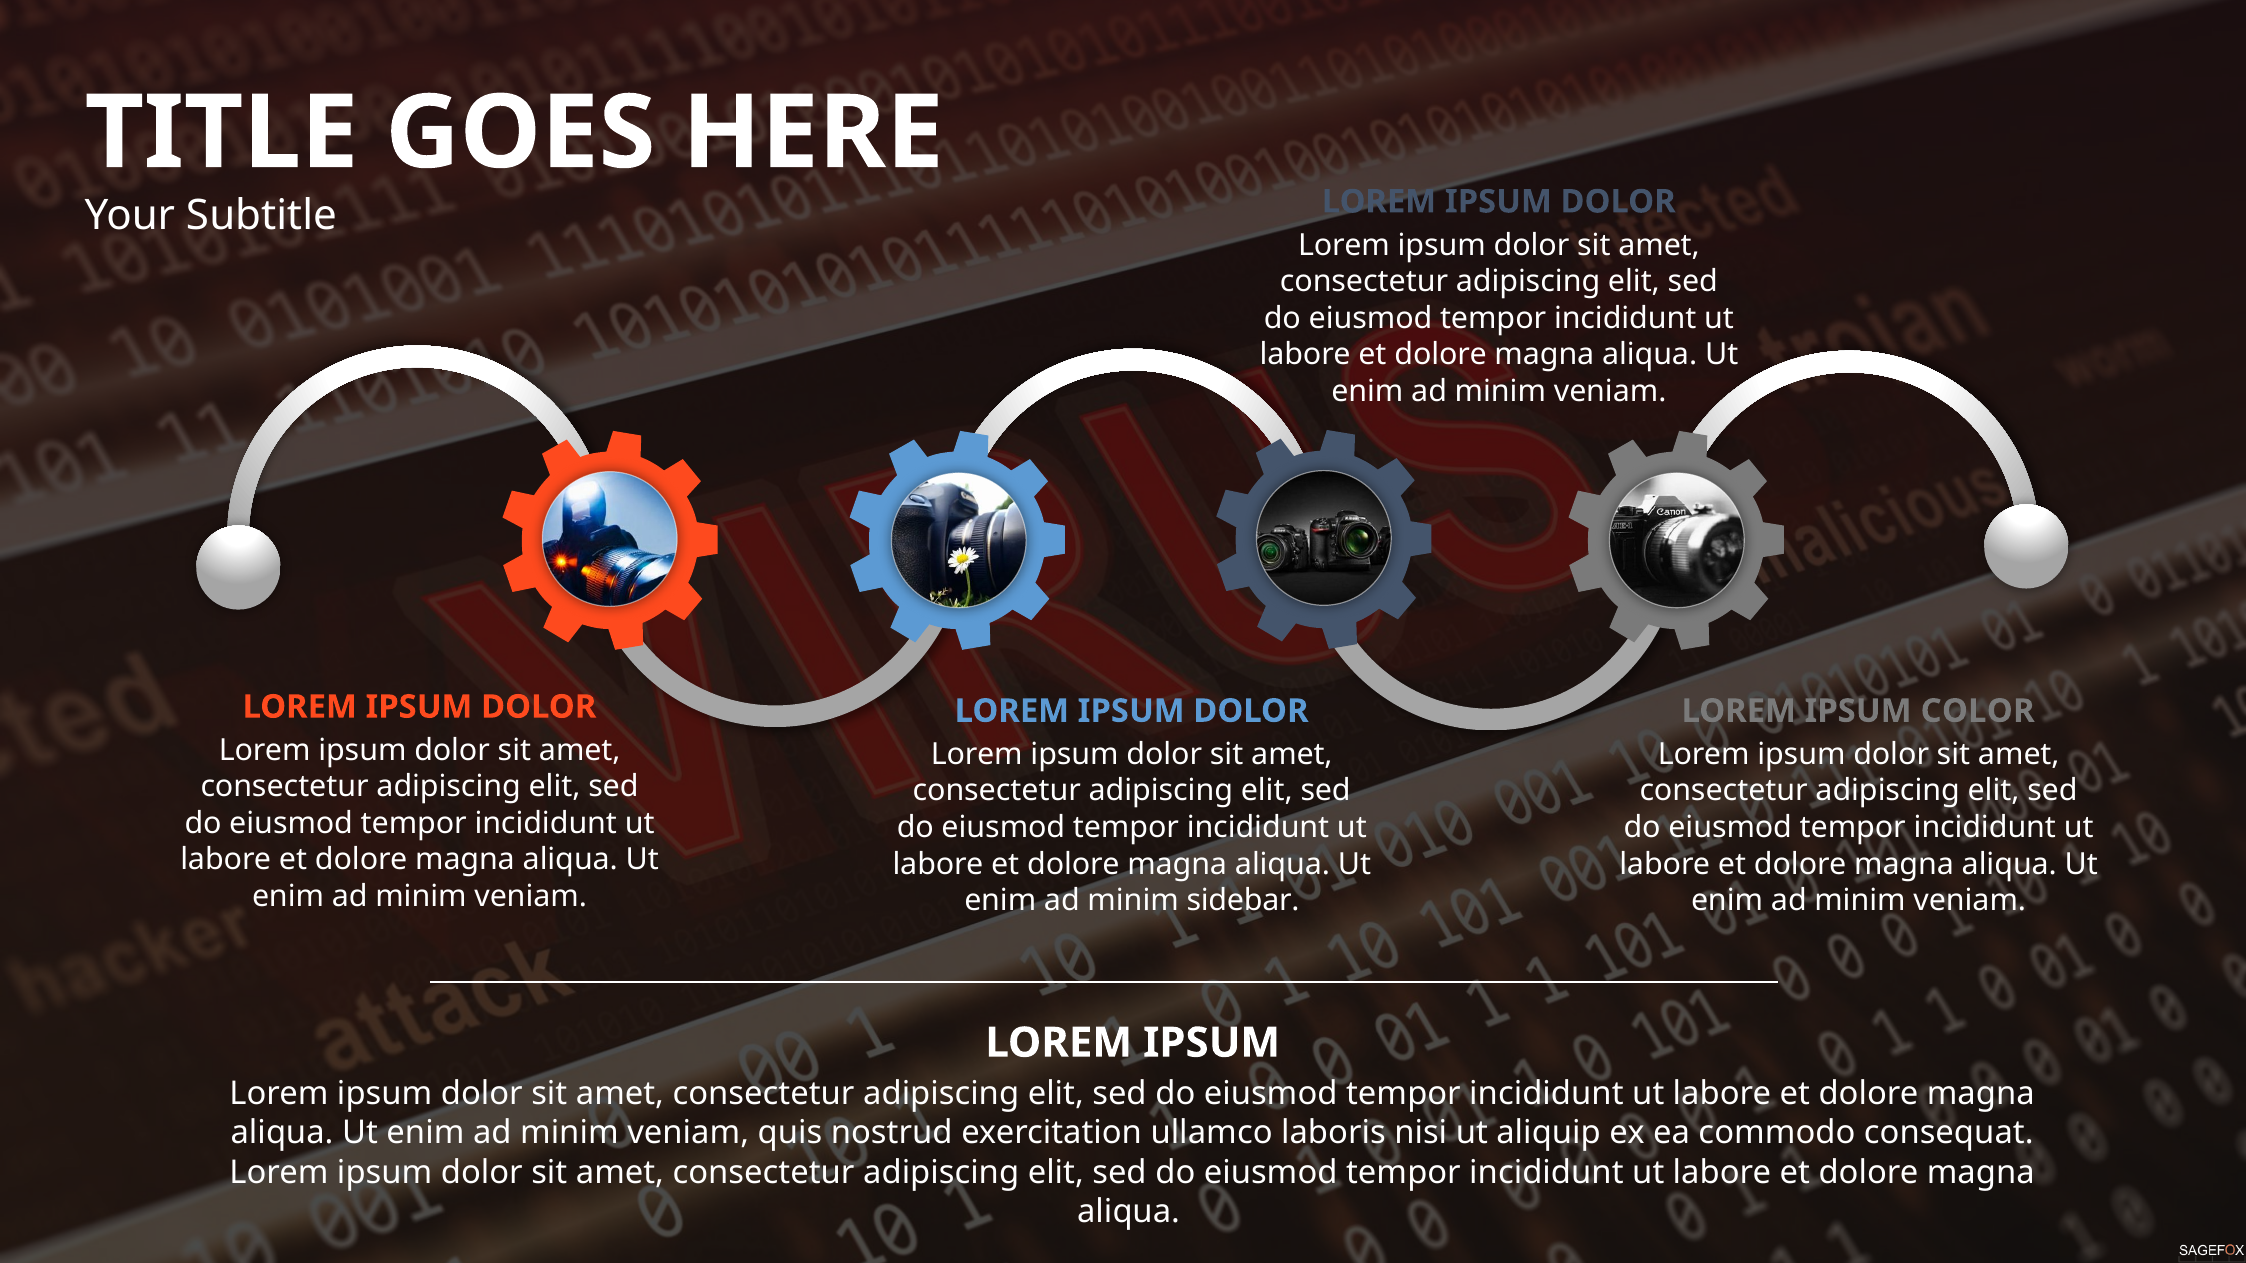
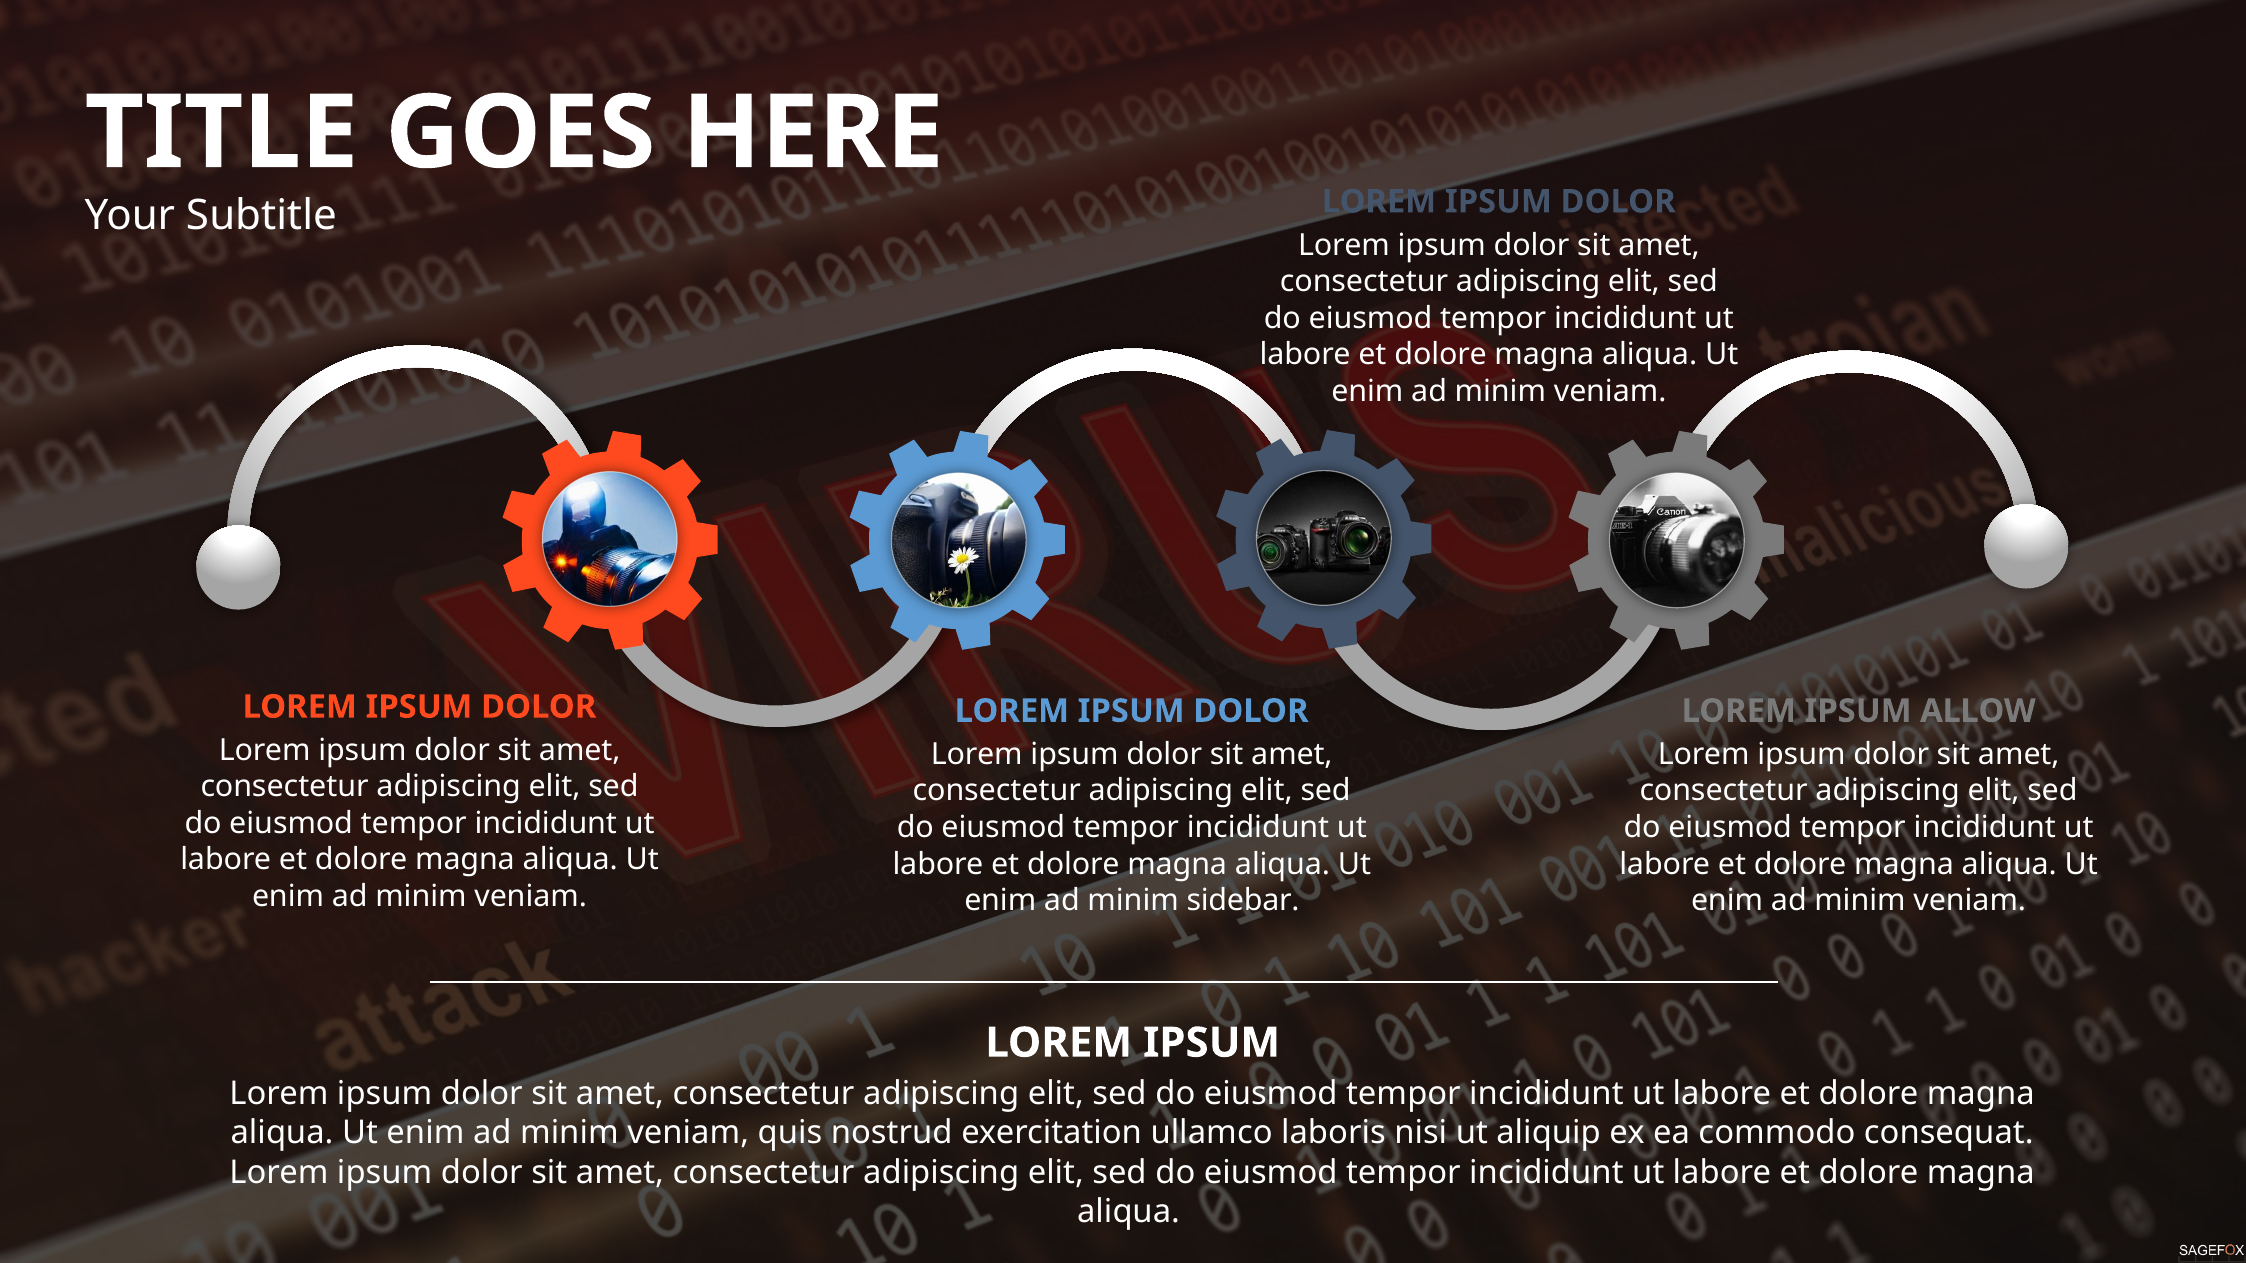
COLOR: COLOR -> ALLOW (1978, 711)
